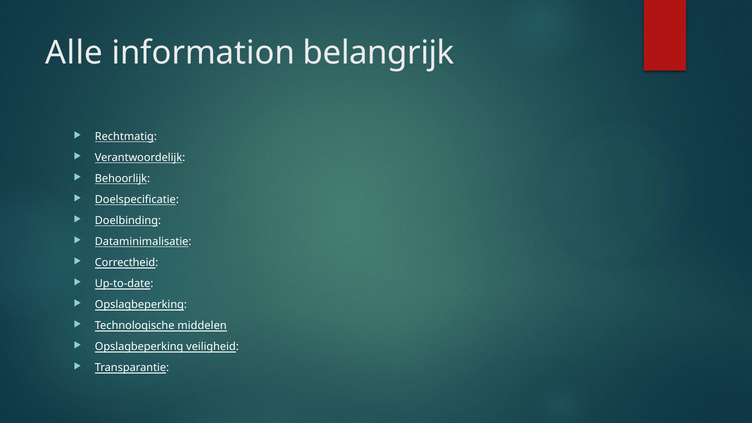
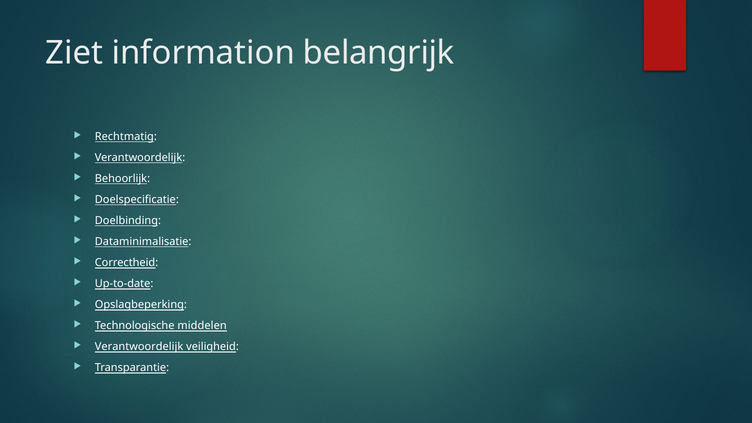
Alle: Alle -> Ziet (74, 53)
Opslagbeperking: Opslagbeperking -> Verantwoordelijk (139, 347)
